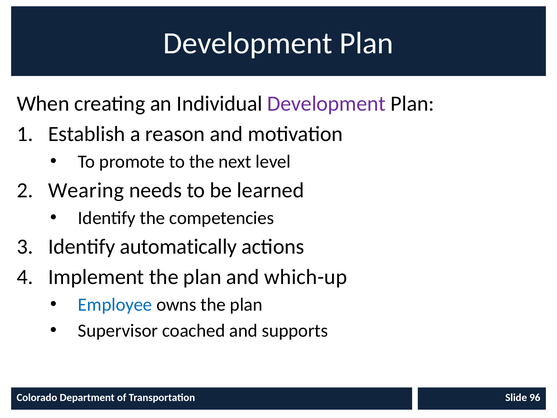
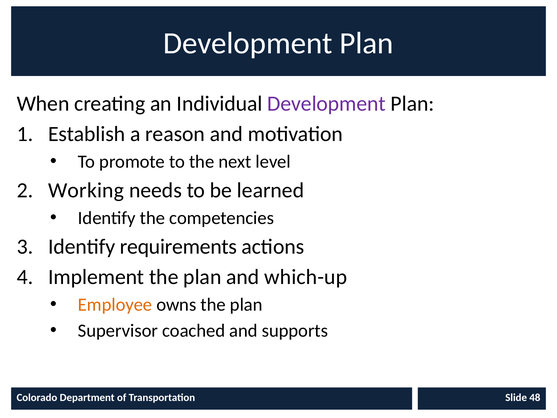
Wearing: Wearing -> Working (86, 190)
automatically: automatically -> requirements (178, 247)
Employee colour: blue -> orange (115, 305)
96: 96 -> 48 (535, 397)
